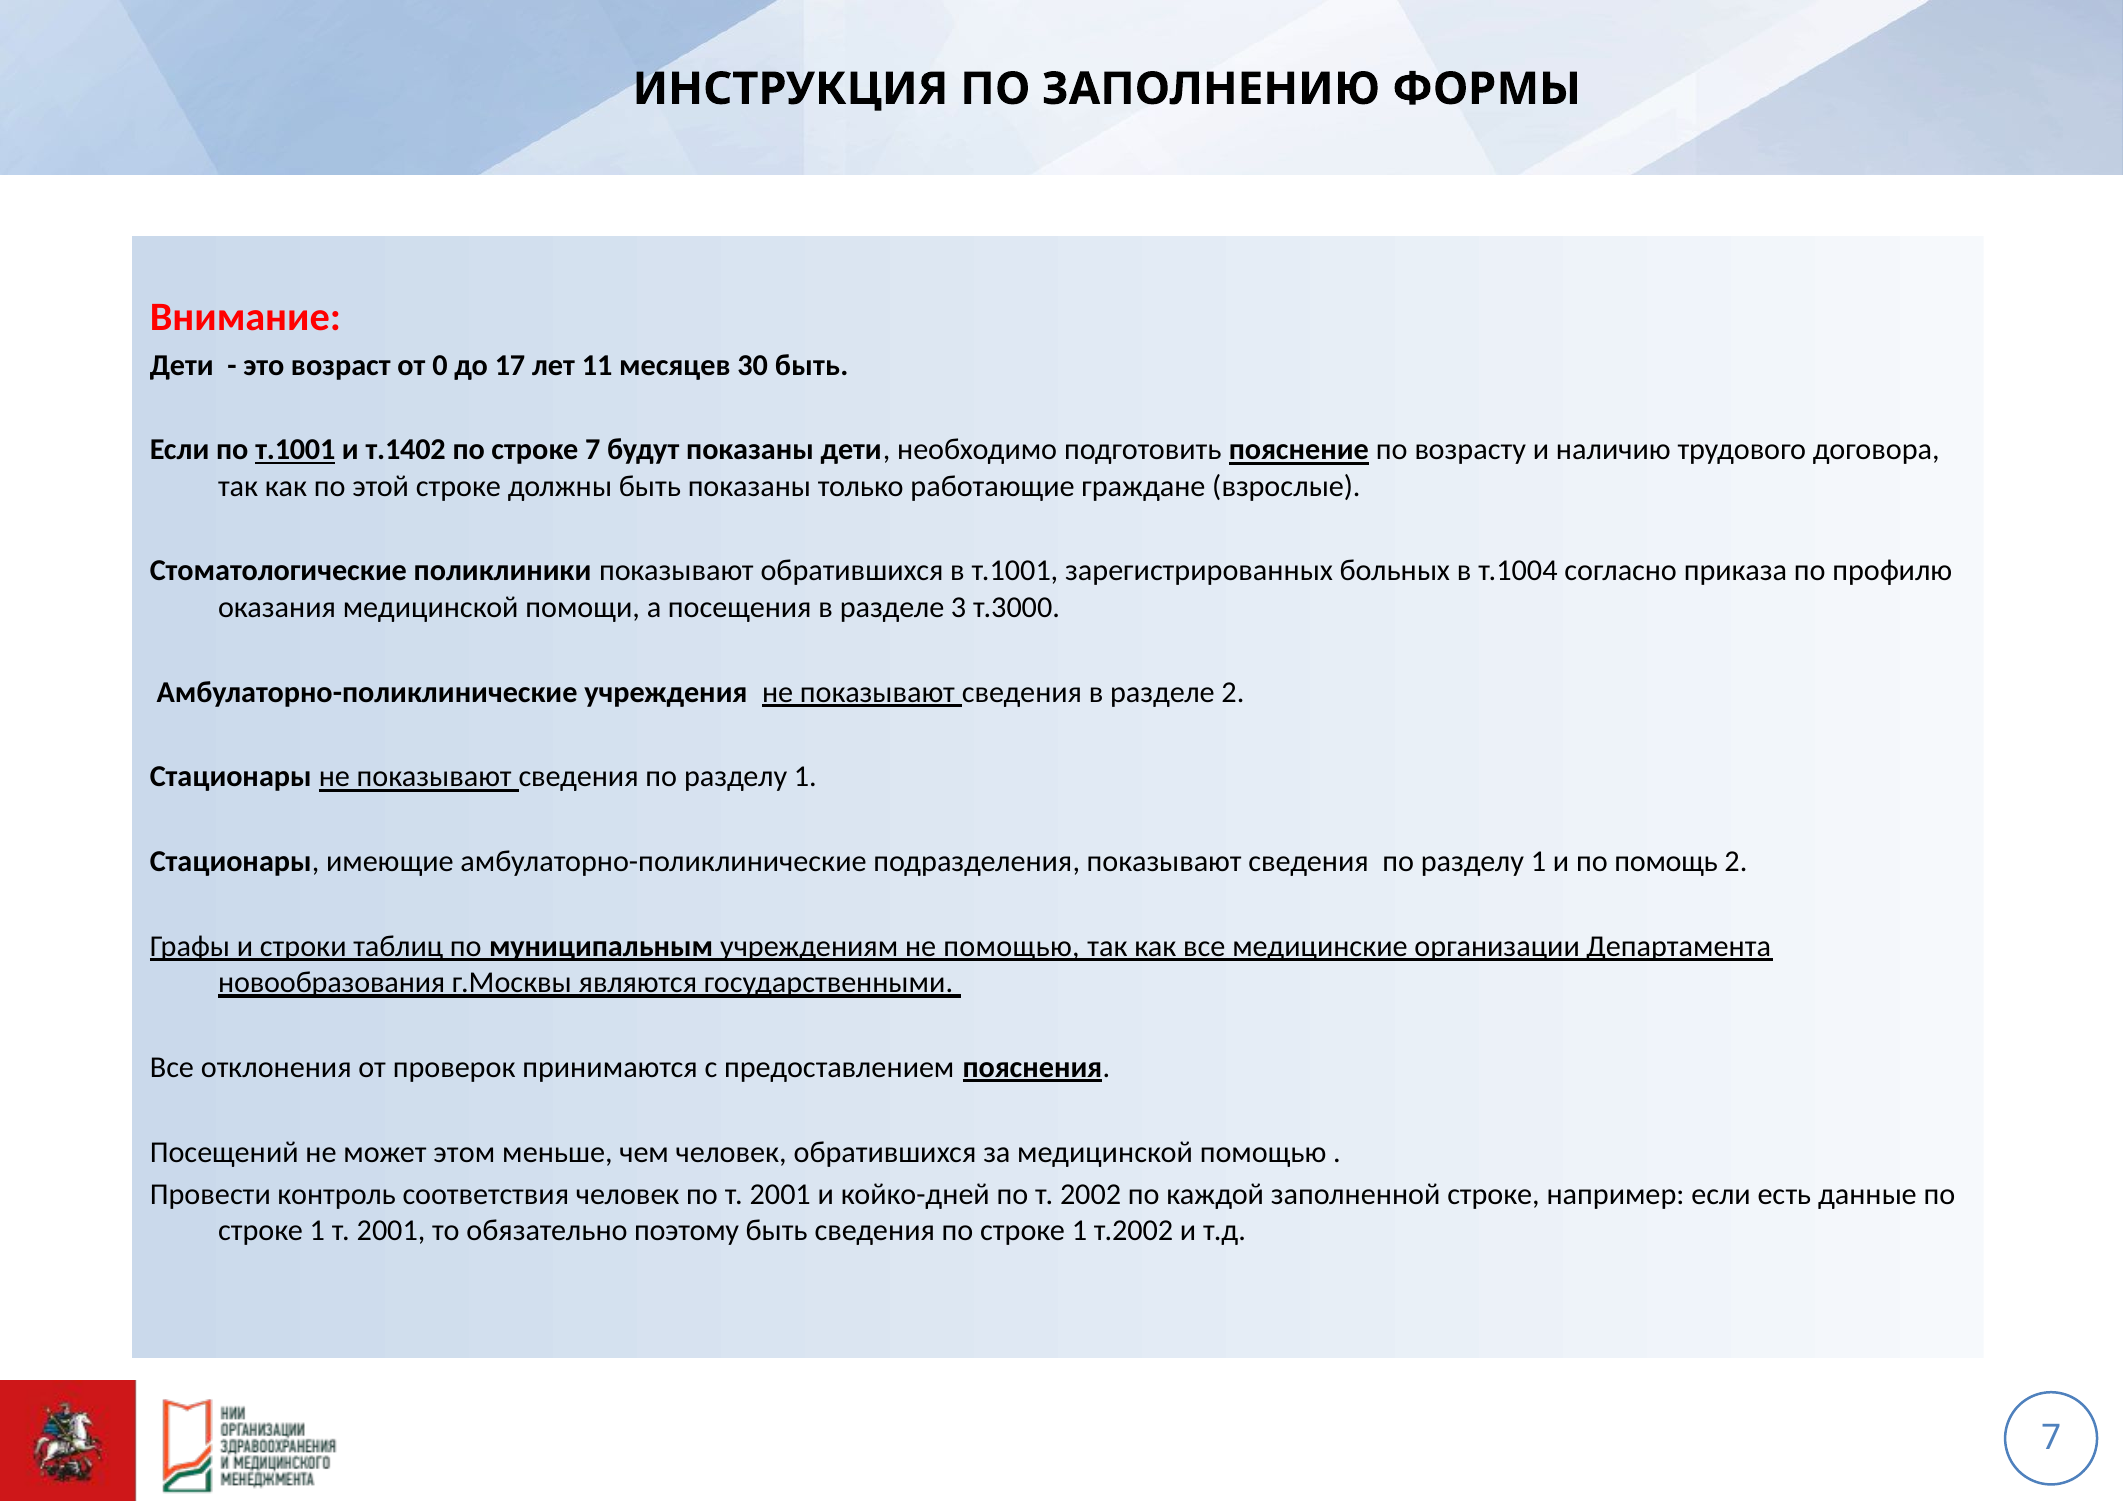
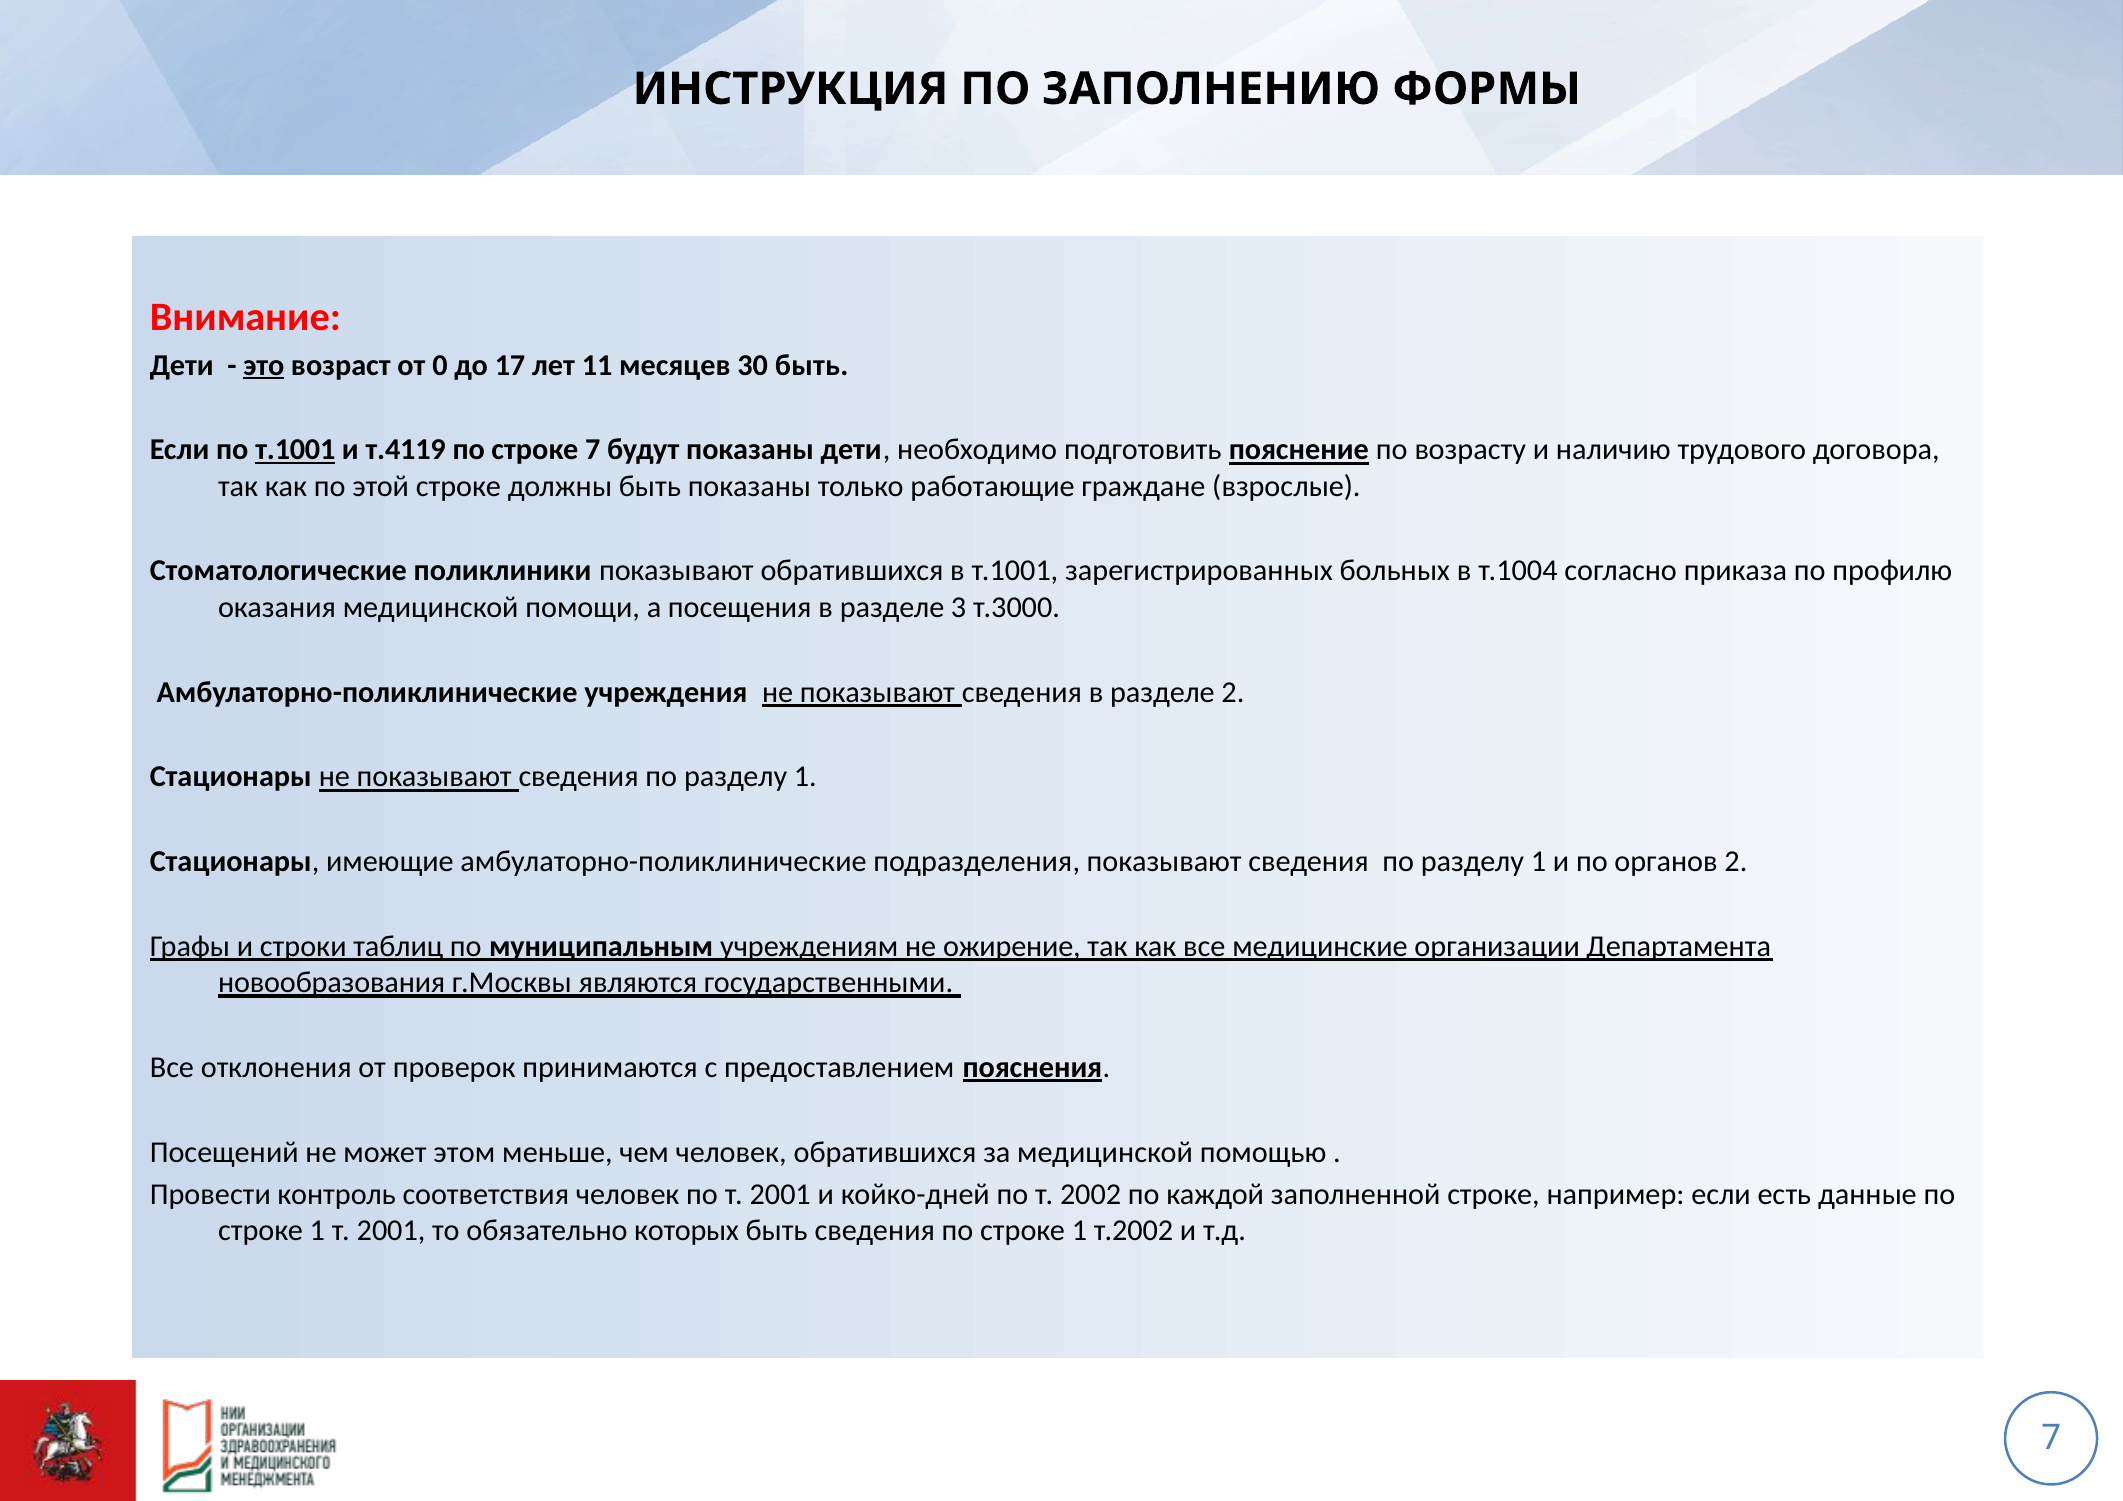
это underline: none -> present (264, 365)
т.1402: т.1402 -> т.4119 (406, 450)
помощь: помощь -> органов (1666, 862)
не помощью: помощью -> ожирение (1012, 946)
поэтому: поэтому -> которых (687, 1231)
